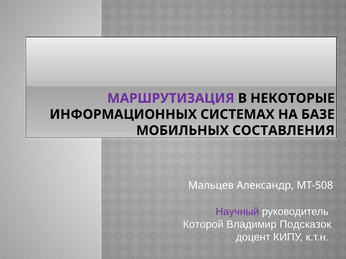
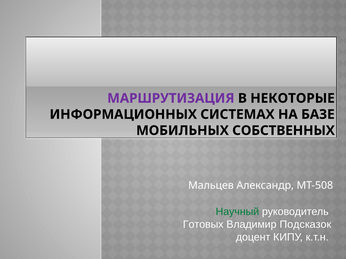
СОСТАВЛЕНИЯ: СОСТАВЛЕНИЯ -> СОБСТВЕННЫХ (284, 131)
Научный colour: purple -> green (237, 212)
Которой: Которой -> Готовых (203, 225)
